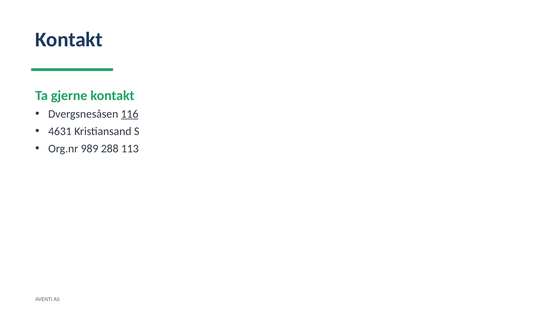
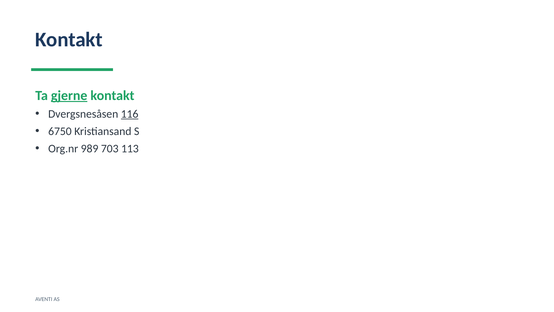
gjerne underline: none -> present (69, 95)
4631: 4631 -> 6750 (60, 131)
288: 288 -> 703 (110, 149)
